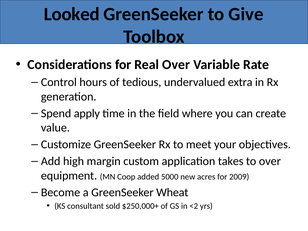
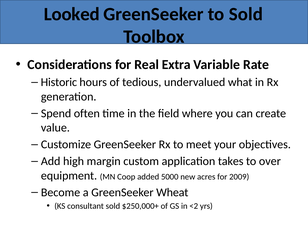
to Give: Give -> Sold (246, 14)
Real Over: Over -> Extra (176, 65)
Control: Control -> Historic (59, 82)
extra: extra -> what (240, 82)
apply: apply -> often (87, 113)
